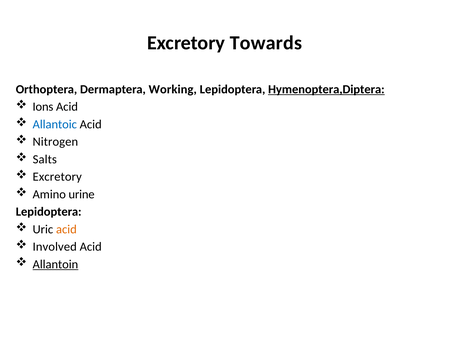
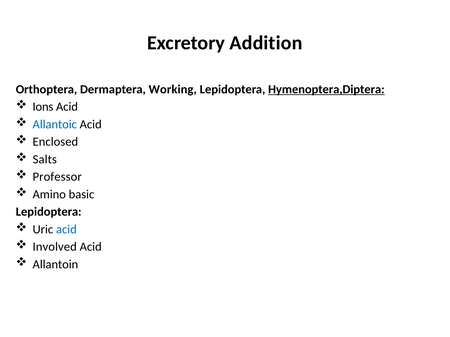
Towards: Towards -> Addition (266, 43)
Nitrogen: Nitrogen -> Enclosed (55, 142)
Excretory: Excretory -> Professor (57, 177)
urine: urine -> basic (81, 195)
acid colour: orange -> blue (66, 230)
Allantoin underline: present -> none (55, 265)
